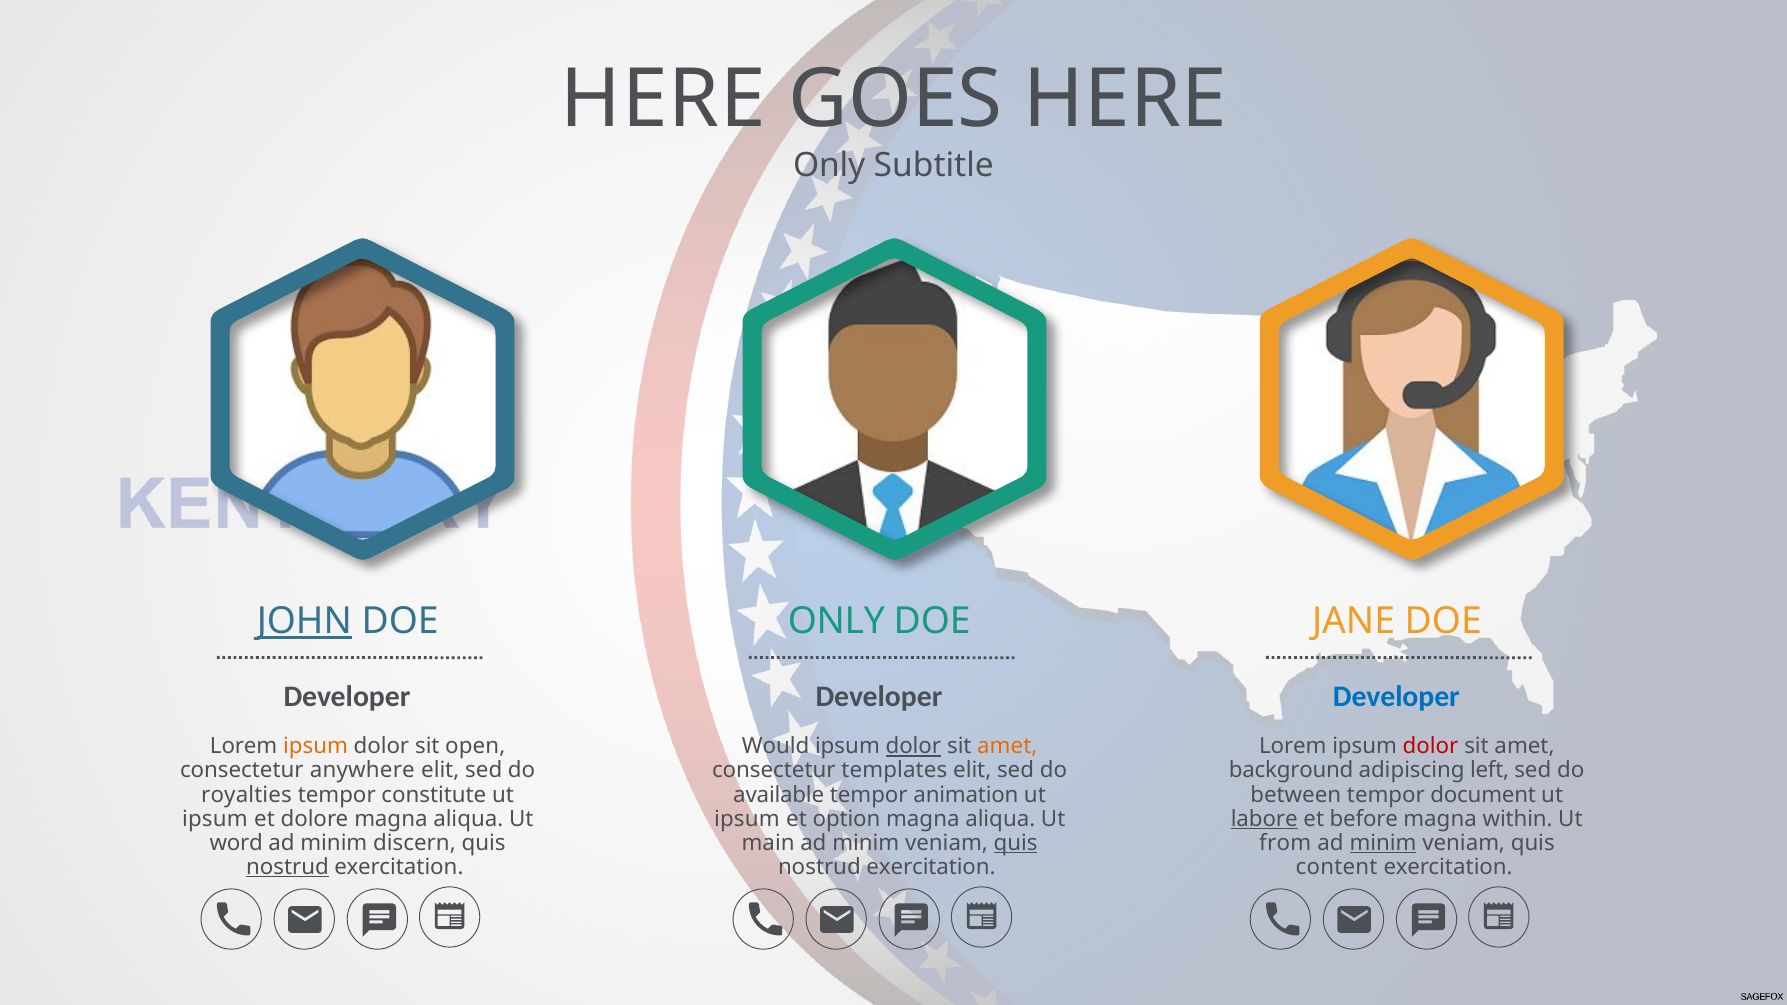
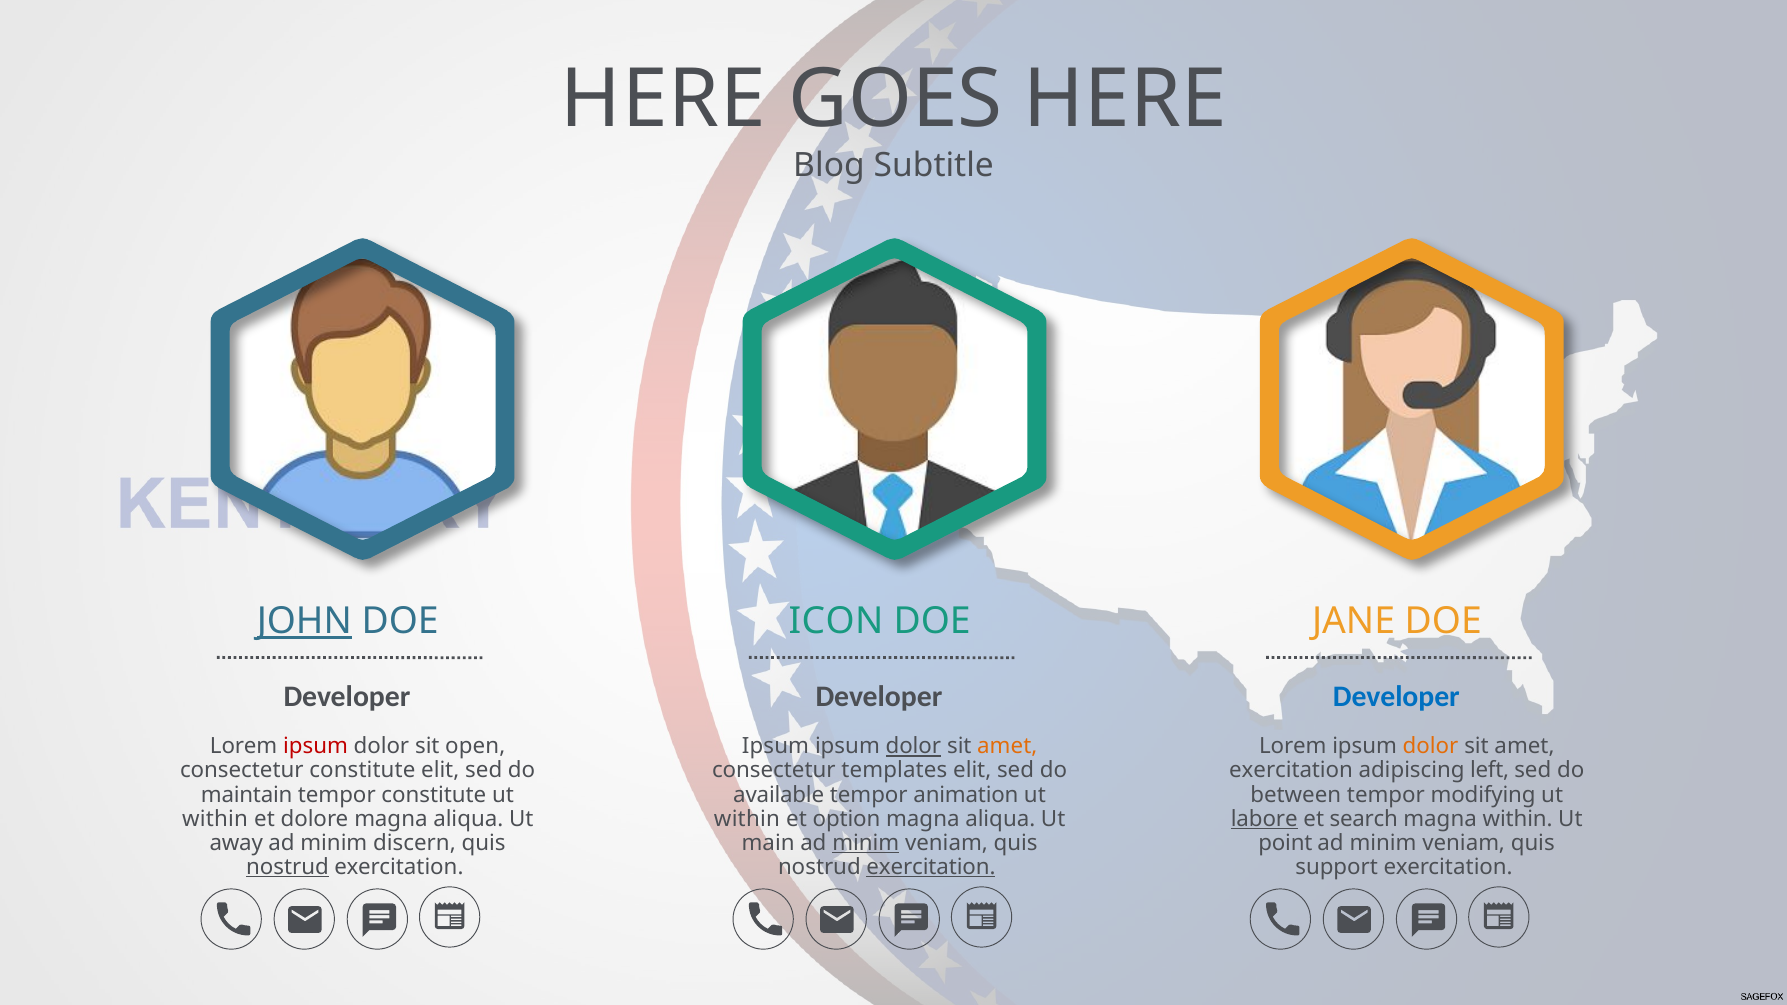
Only: Only -> Blog (829, 165)
ONLY: ONLY -> ICON (836, 622)
ipsum colour: orange -> red (316, 747)
Would: Would -> Ipsum (776, 747)
dolor colour: red -> orange (1431, 747)
consectetur anywhere: anywhere -> constitute (362, 771)
background: background -> exercitation (1291, 771)
royalties: royalties -> maintain (247, 795)
document: document -> modifying (1483, 795)
ipsum: ipsum -> within (215, 819)
ipsum: ipsum -> within (747, 819)
before: before -> search (1364, 819)
word: word -> away (236, 843)
minim underline: none -> present (866, 843)
quis underline: present -> none (1016, 843)
from: from -> point (1285, 843)
minim underline: present -> none (1383, 843)
exercitation underline: none -> present (931, 867)
content: content -> support (1337, 867)
